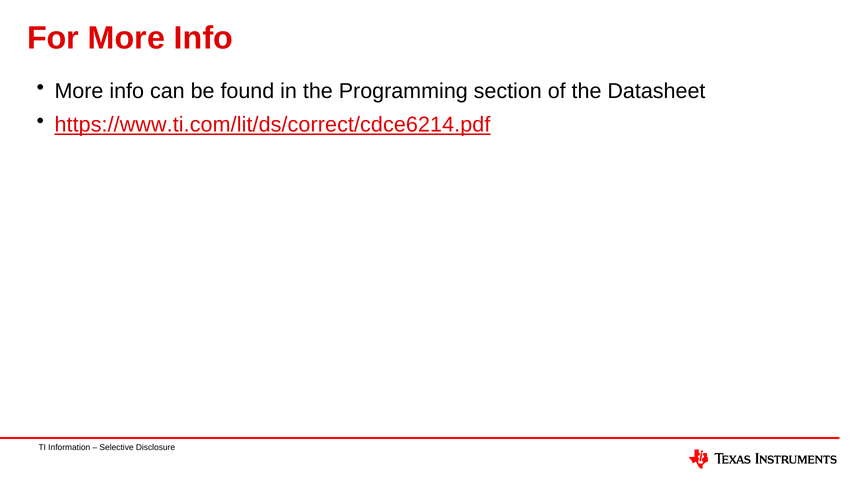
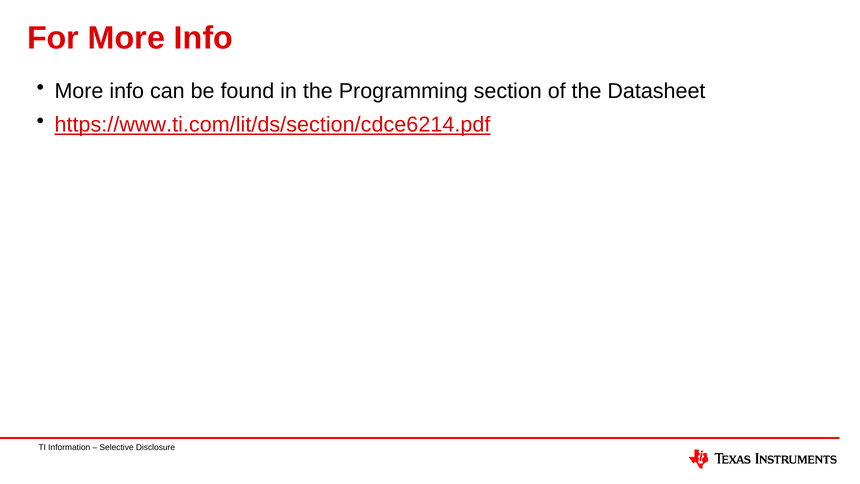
https://www.ti.com/lit/ds/correct/cdce6214.pdf: https://www.ti.com/lit/ds/correct/cdce6214.pdf -> https://www.ti.com/lit/ds/section/cdce6214.pdf (272, 125)
